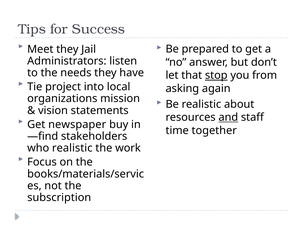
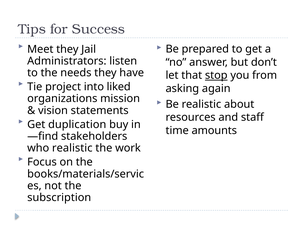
local: local -> liked (119, 87)
and underline: present -> none (228, 117)
newspaper: newspaper -> duplication (77, 125)
together: together -> amounts (214, 131)
